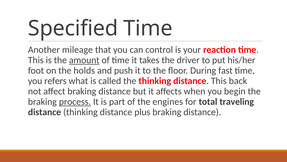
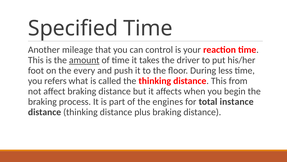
holds: holds -> every (84, 70)
fast: fast -> less (225, 70)
back: back -> from (238, 81)
process underline: present -> none (75, 101)
traveling: traveling -> instance (237, 101)
